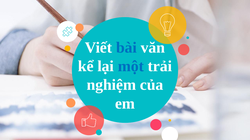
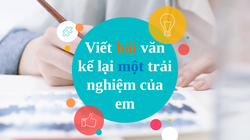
bài colour: blue -> orange (126, 48)
